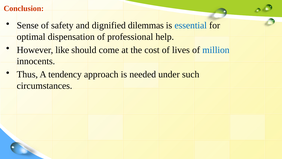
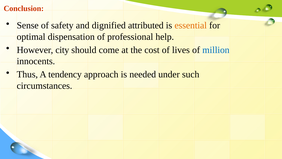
dilemmas: dilemmas -> attributed (146, 25)
essential colour: blue -> orange (191, 25)
like: like -> city (62, 50)
